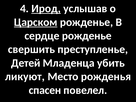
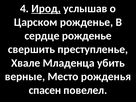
Царском underline: present -> none (36, 22)
Детей: Детей -> Хвале (26, 63)
ликуют: ликуют -> верные (25, 77)
